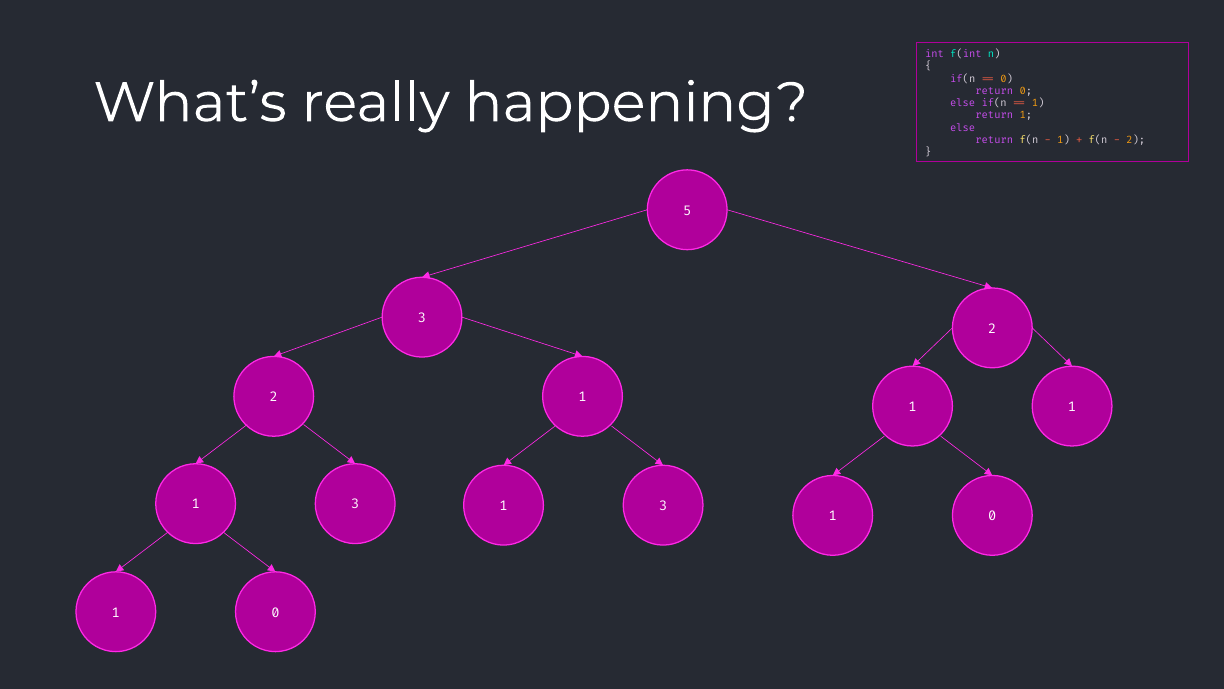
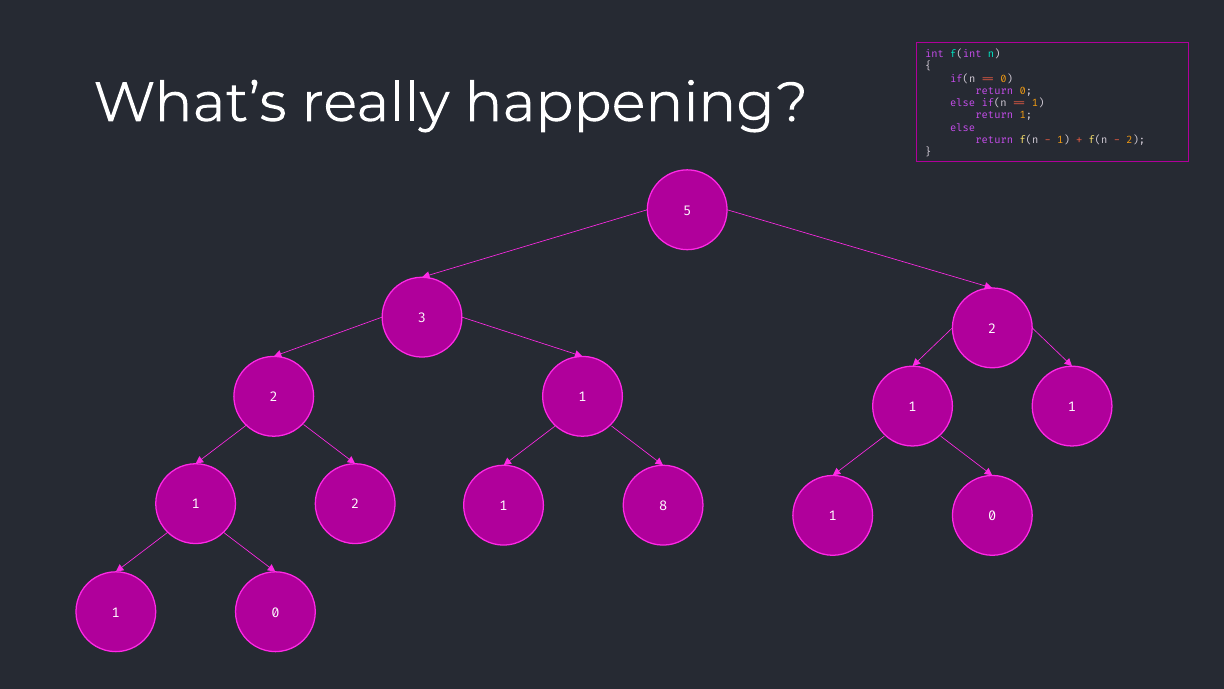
3: 3 -> 2 (355, 504)
3: 3 -> 8 (663, 506)
